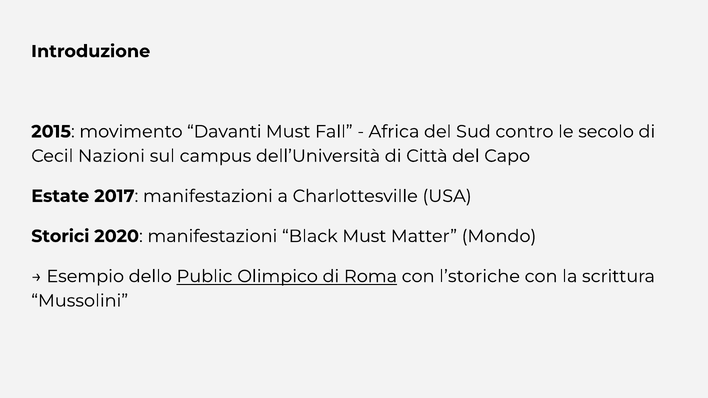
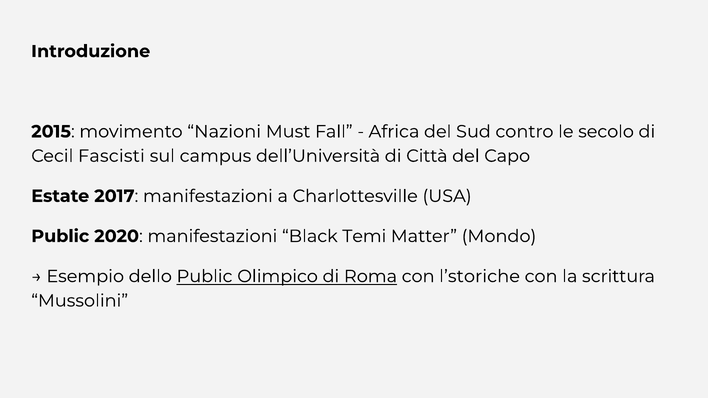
Davanti: Davanti -> Nazioni (224, 132)
Nazioni: Nazioni -> Fascisti (111, 156)
Storici: Storici -> Public (60, 236)
Black Must: Must -> Temi (364, 236)
